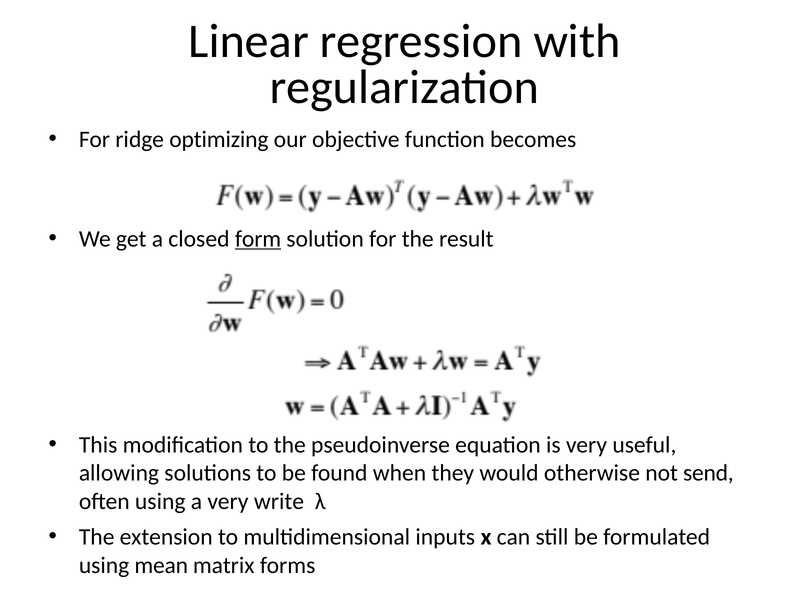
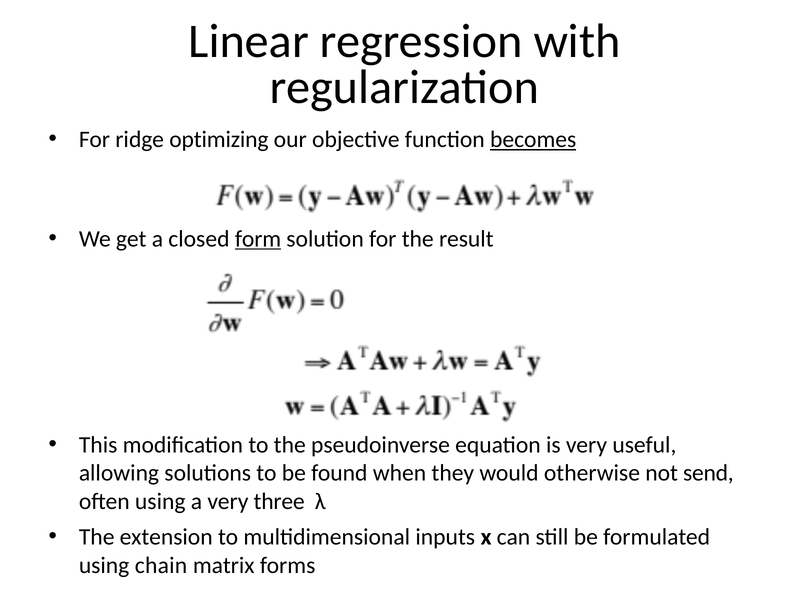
becomes underline: none -> present (533, 139)
write: write -> three (279, 501)
mean: mean -> chain (161, 565)
